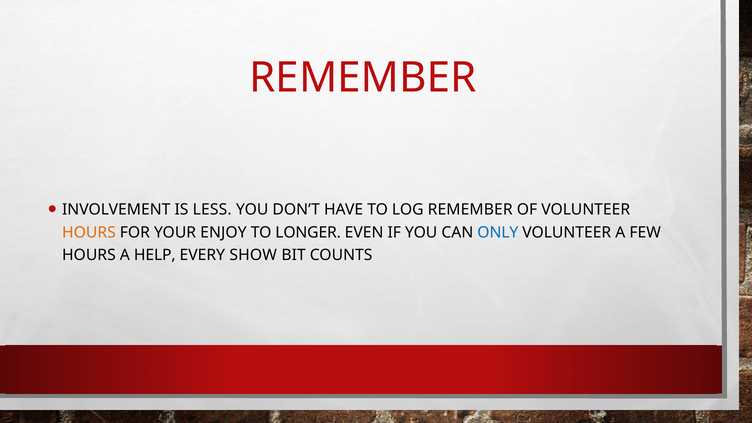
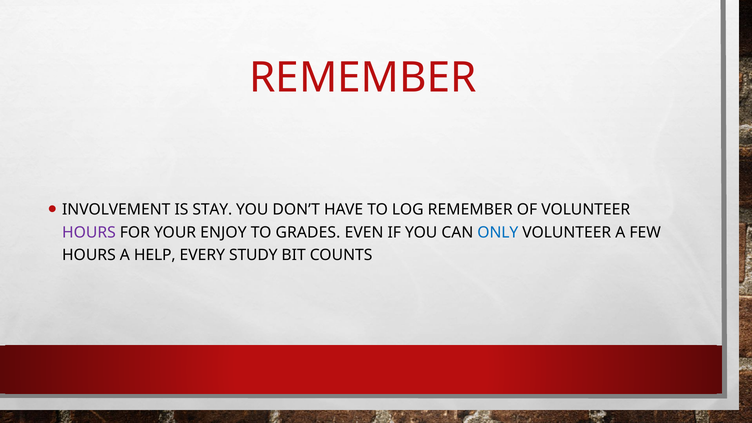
LESS: LESS -> STAY (212, 210)
HOURS colour: orange -> purple (89, 232)
LONGER: LONGER -> GRADES (308, 232)
SHOW: SHOW -> STUDY (253, 255)
